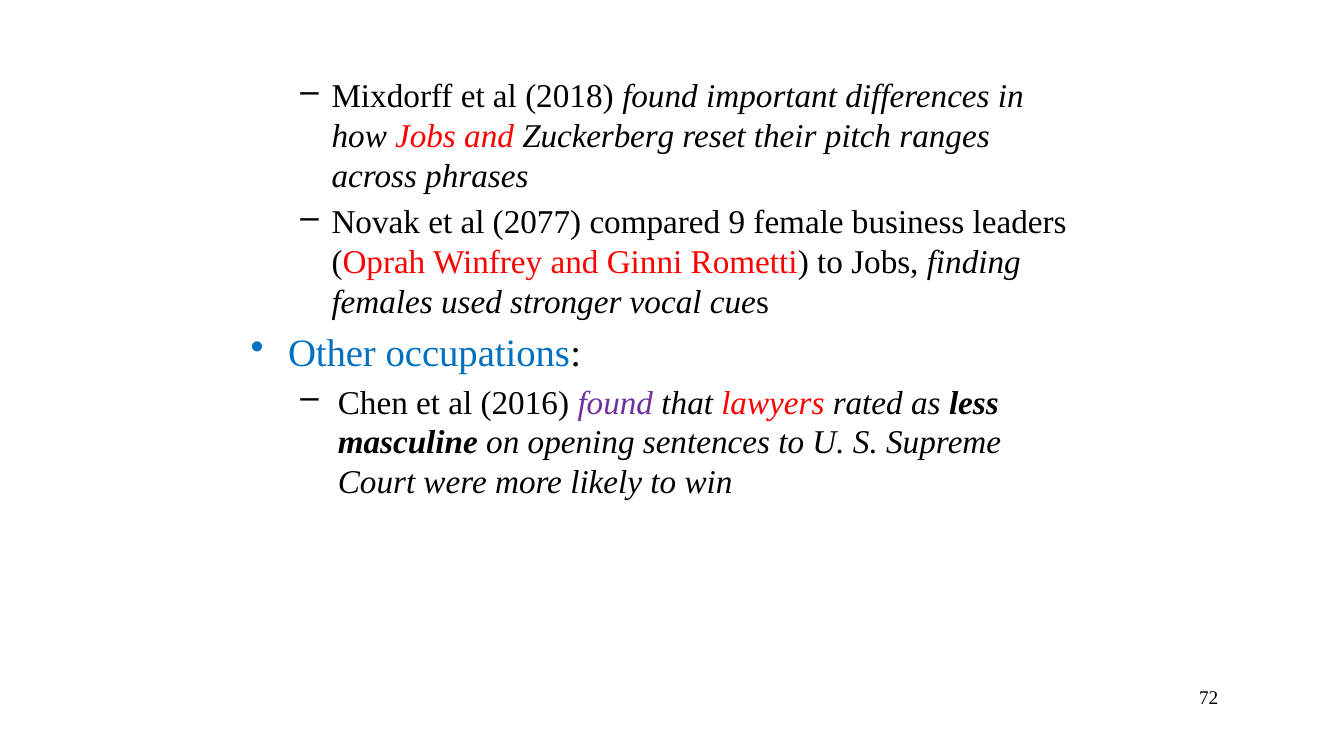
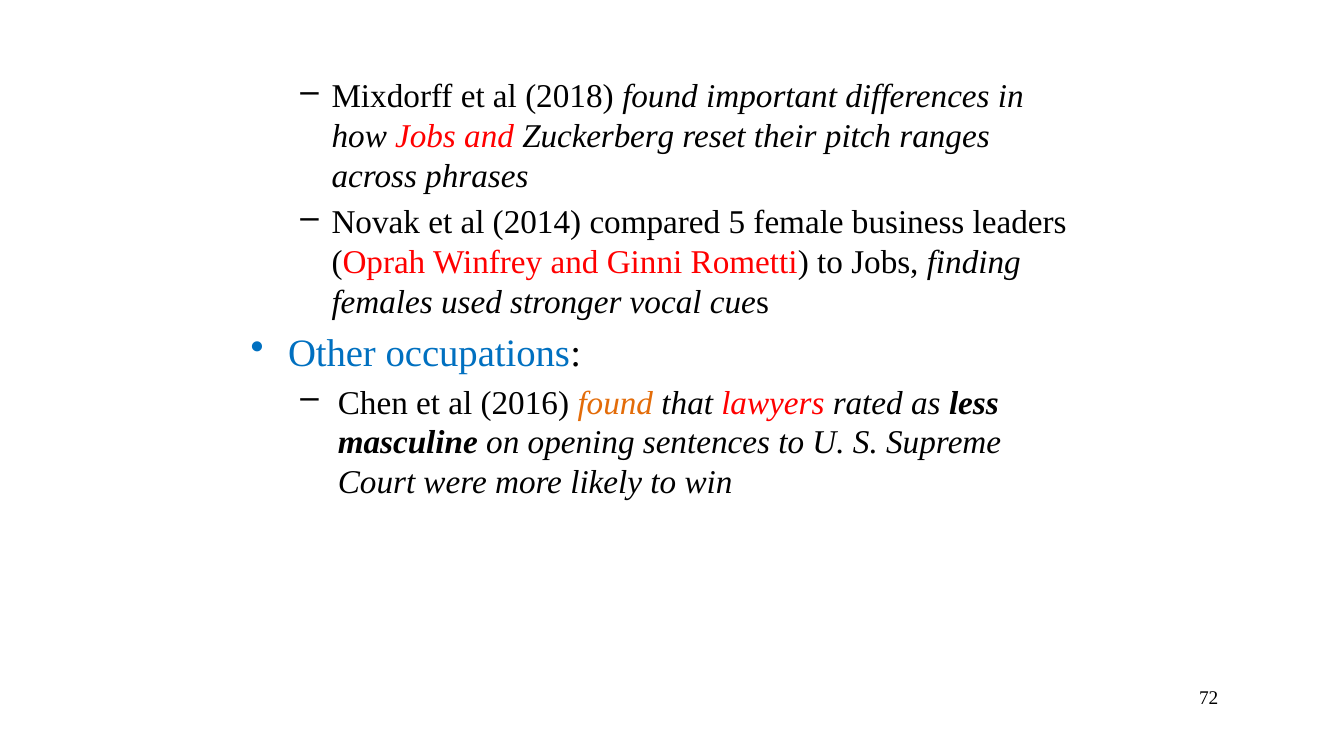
2077: 2077 -> 2014 (537, 223)
9: 9 -> 5 (737, 223)
found colour: purple -> orange (615, 403)
